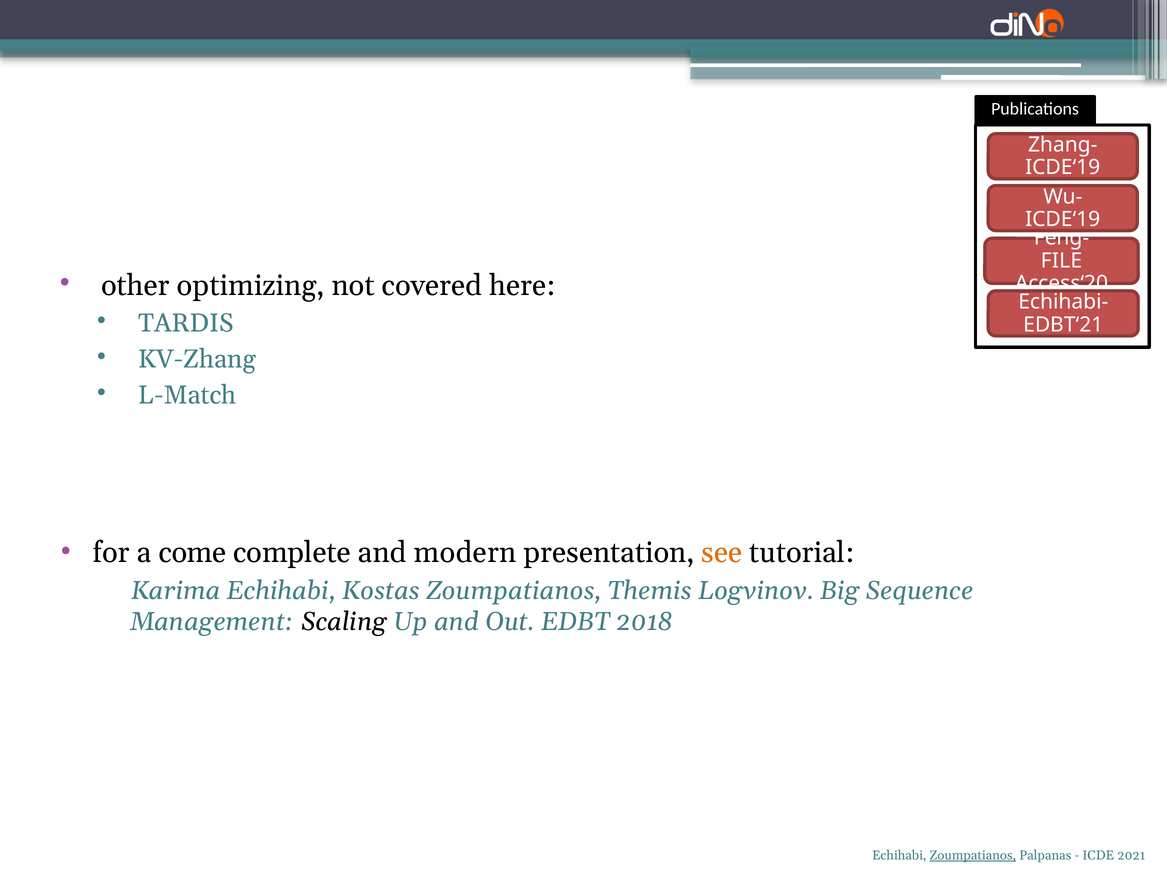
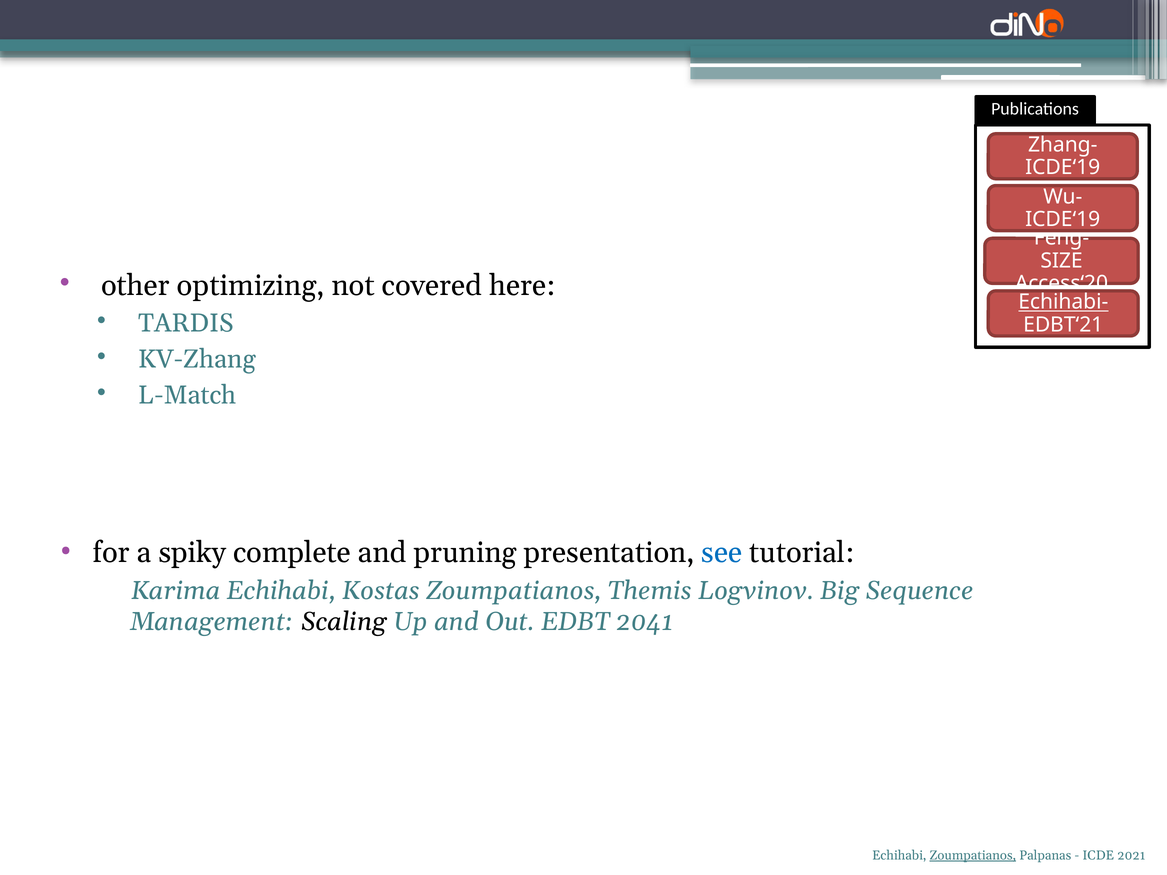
FILE: FILE -> SIZE (1062, 261)
Echihabi- underline: none -> present (1063, 302)
come: come -> spiky (192, 553)
modern: modern -> pruning (465, 553)
see colour: orange -> blue (722, 553)
2018: 2018 -> 2041 (644, 622)
